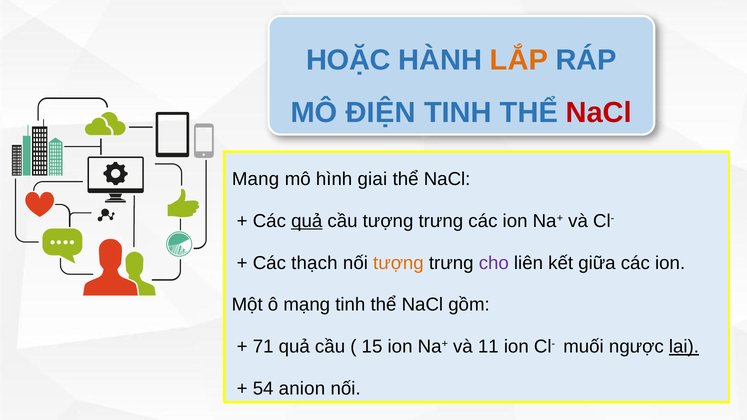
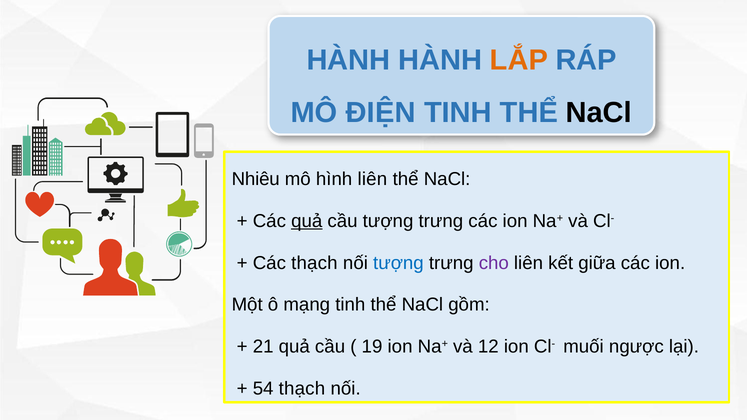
HOẶC: HOẶC -> HÀNH (348, 60)
NaCl colour: red -> black (599, 113)
Mang: Mang -> Nhiêu (256, 179)
hình giai: giai -> liên (372, 179)
tượng colour: orange -> blue (398, 263)
71: 71 -> 21 (263, 347)
15: 15 -> 19 (372, 347)
11: 11 -> 12 (488, 347)
lại underline: present -> none (684, 347)
54 anion: anion -> thạch (302, 389)
